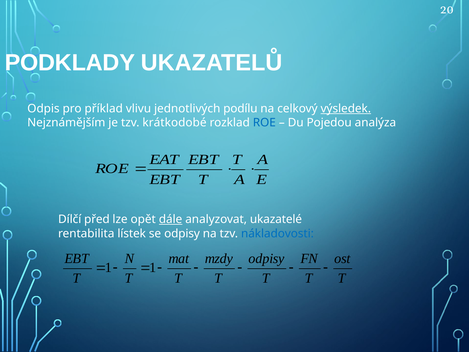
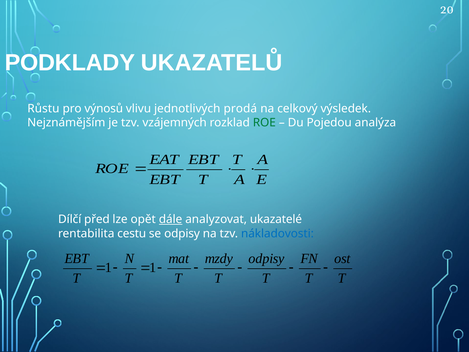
Odpis: Odpis -> Růstu (43, 108)
příklad: příklad -> výnosů (104, 108)
podílu: podílu -> prodá (240, 108)
výsledek underline: present -> none (346, 108)
krátkodobé: krátkodobé -> vzájemných (175, 123)
ROE colour: blue -> green (264, 123)
lístek: lístek -> cestu (132, 233)
